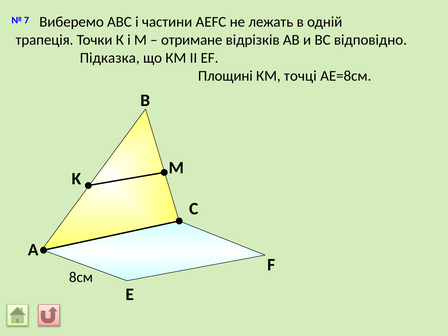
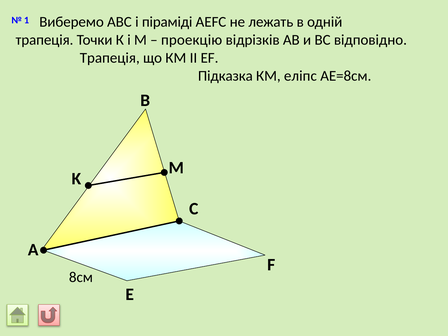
частини: частини -> піраміді (167, 22)
7: 7 -> 1 (27, 20)
отримане: отримане -> проекцію (192, 40)
Підказка: Підказка -> Трапеція (110, 58)
Площині: Площині -> Підказка (225, 76)
точці: точці -> еліпс (300, 76)
